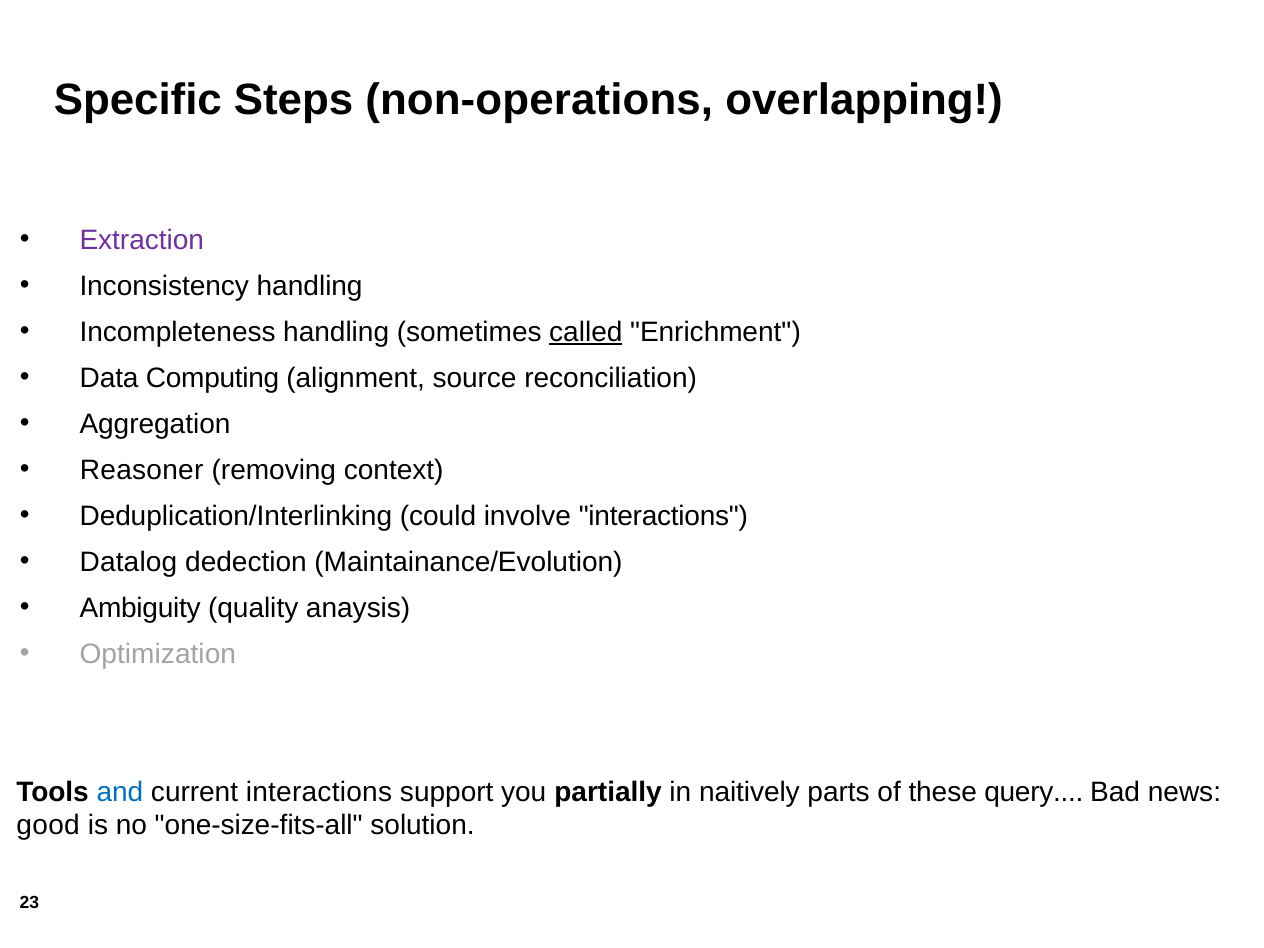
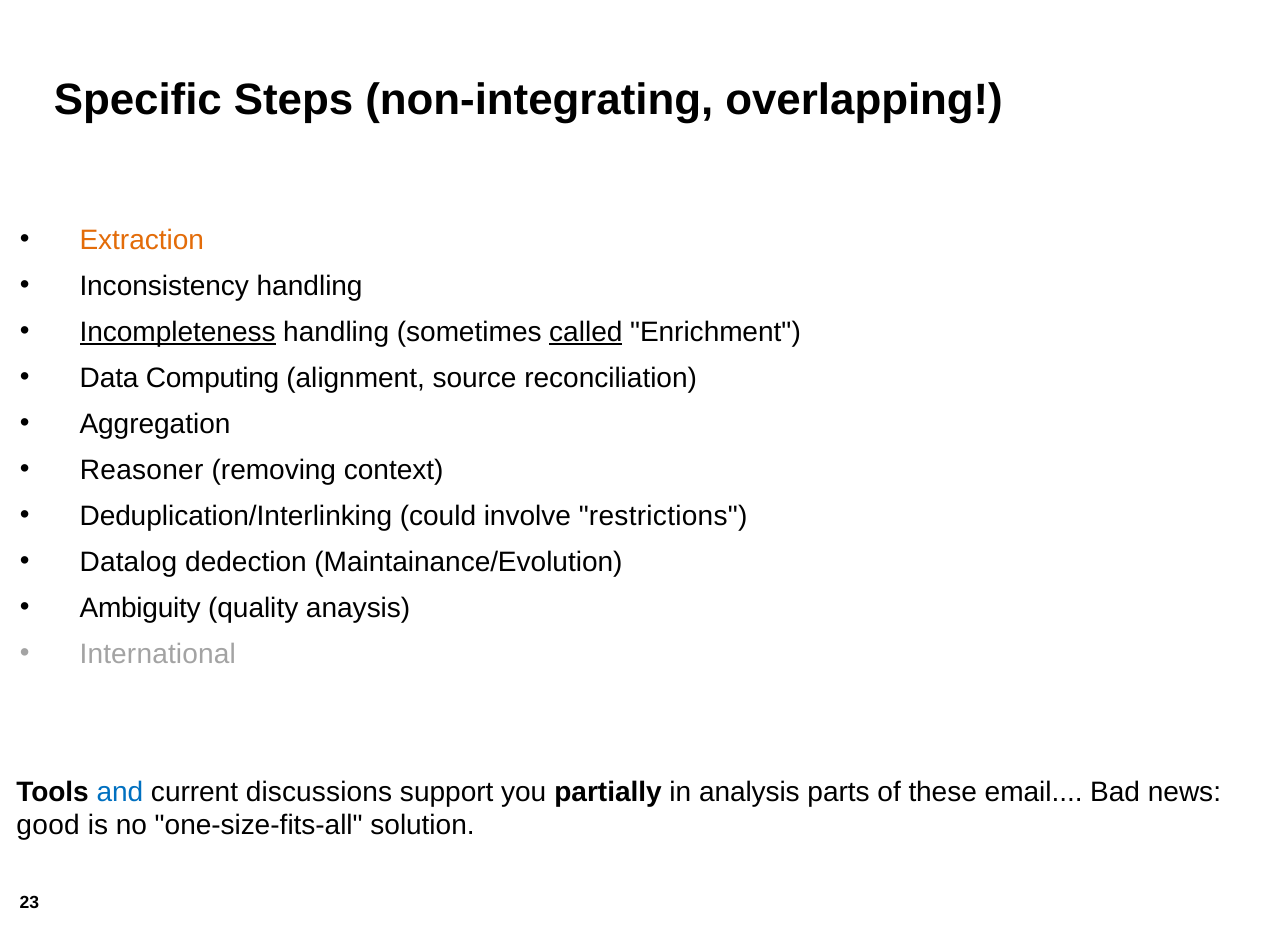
non-operations: non-operations -> non-integrating (539, 100)
Extraction colour: purple -> orange (142, 240)
Incompleteness underline: none -> present (178, 332)
involve interactions: interactions -> restrictions (663, 516)
Optimization: Optimization -> International (158, 654)
current interactions: interactions -> discussions (319, 792)
naitively: naitively -> analysis (749, 792)
query: query -> email (1034, 792)
